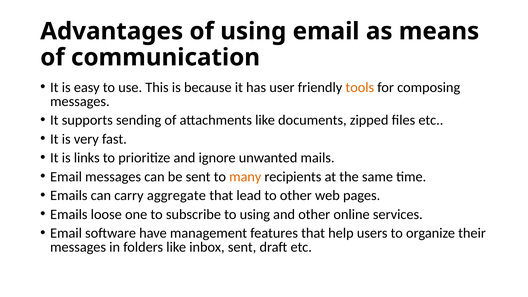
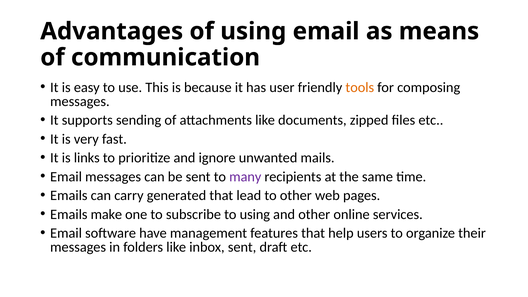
many colour: orange -> purple (245, 177)
aggregate: aggregate -> generated (177, 195)
loose: loose -> make (106, 214)
